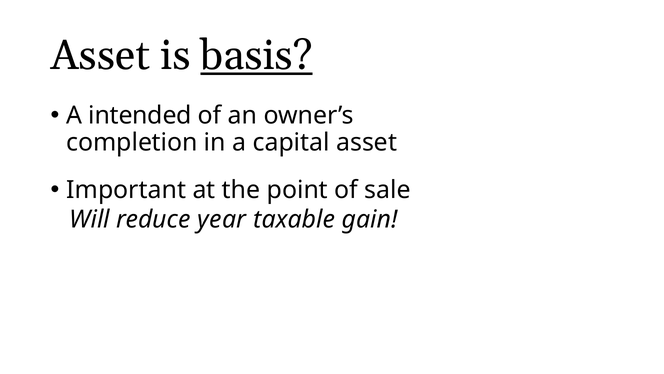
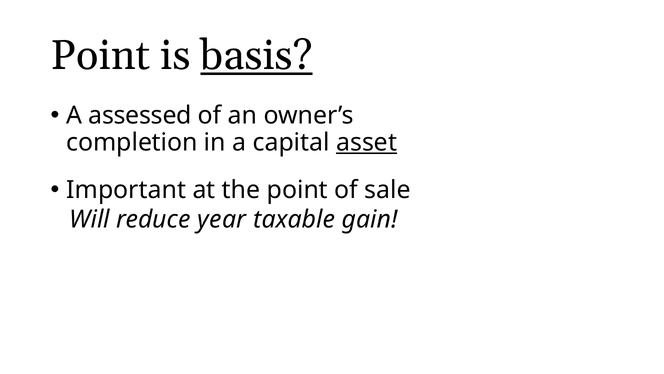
Asset: Asset -> Point (100, 56)
intended: intended -> assessed (140, 115)
asset underline: none -> present (367, 142)
